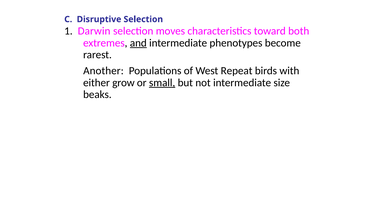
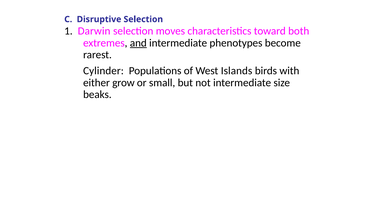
Another: Another -> Cylinder (103, 71)
Repeat: Repeat -> Islands (237, 71)
small underline: present -> none (162, 83)
